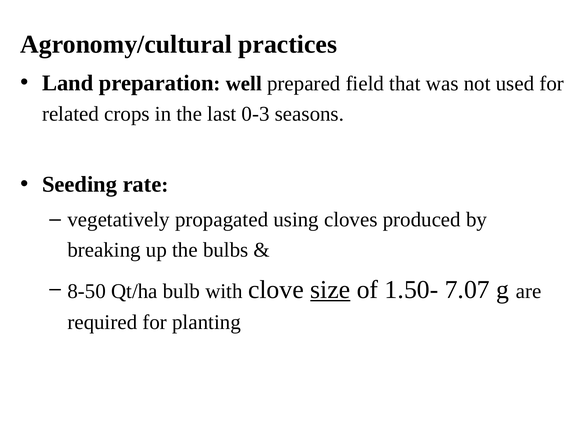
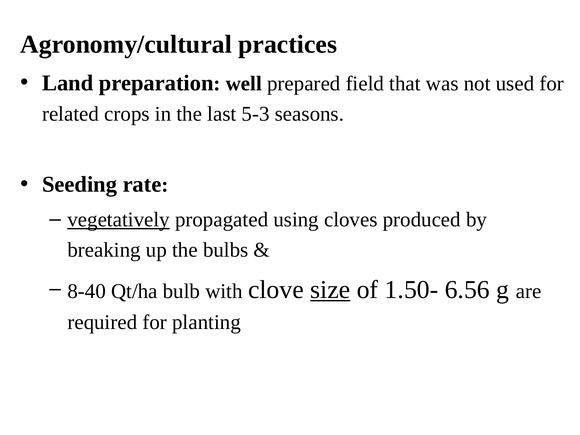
0-3: 0-3 -> 5-3 (256, 114)
vegetatively underline: none -> present (119, 220)
8-50: 8-50 -> 8-40 (87, 291)
7.07: 7.07 -> 6.56 (467, 290)
